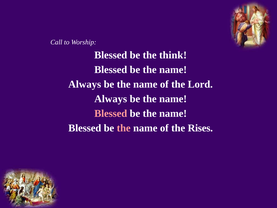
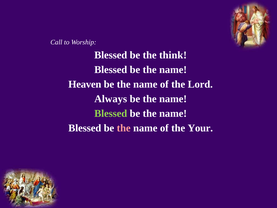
Always: Always -> Heaven (85, 84)
Blessed colour: pink -> light green (111, 113)
Rises: Rises -> Your (200, 128)
